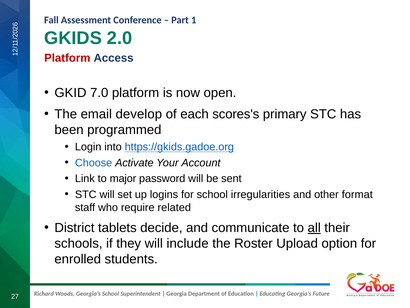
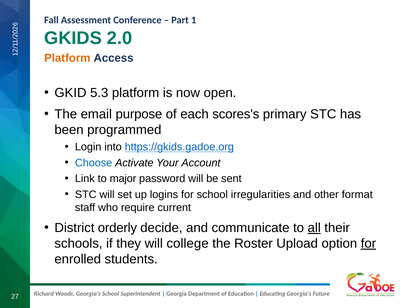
Platform colour: red -> orange (67, 58)
7.0: 7.0 -> 5.3 (99, 93)
develop: develop -> purpose (139, 114)
related: related -> current (174, 207)
tablets: tablets -> orderly (117, 227)
include: include -> college (188, 243)
for underline: none -> present (368, 243)
